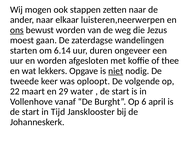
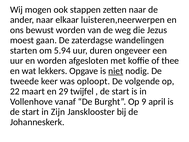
ons underline: present -> none (17, 30)
6.14: 6.14 -> 5.94 (62, 50)
water: water -> twijfel (82, 91)
6: 6 -> 9 (144, 101)
Tijd: Tijd -> Zijn (58, 112)
